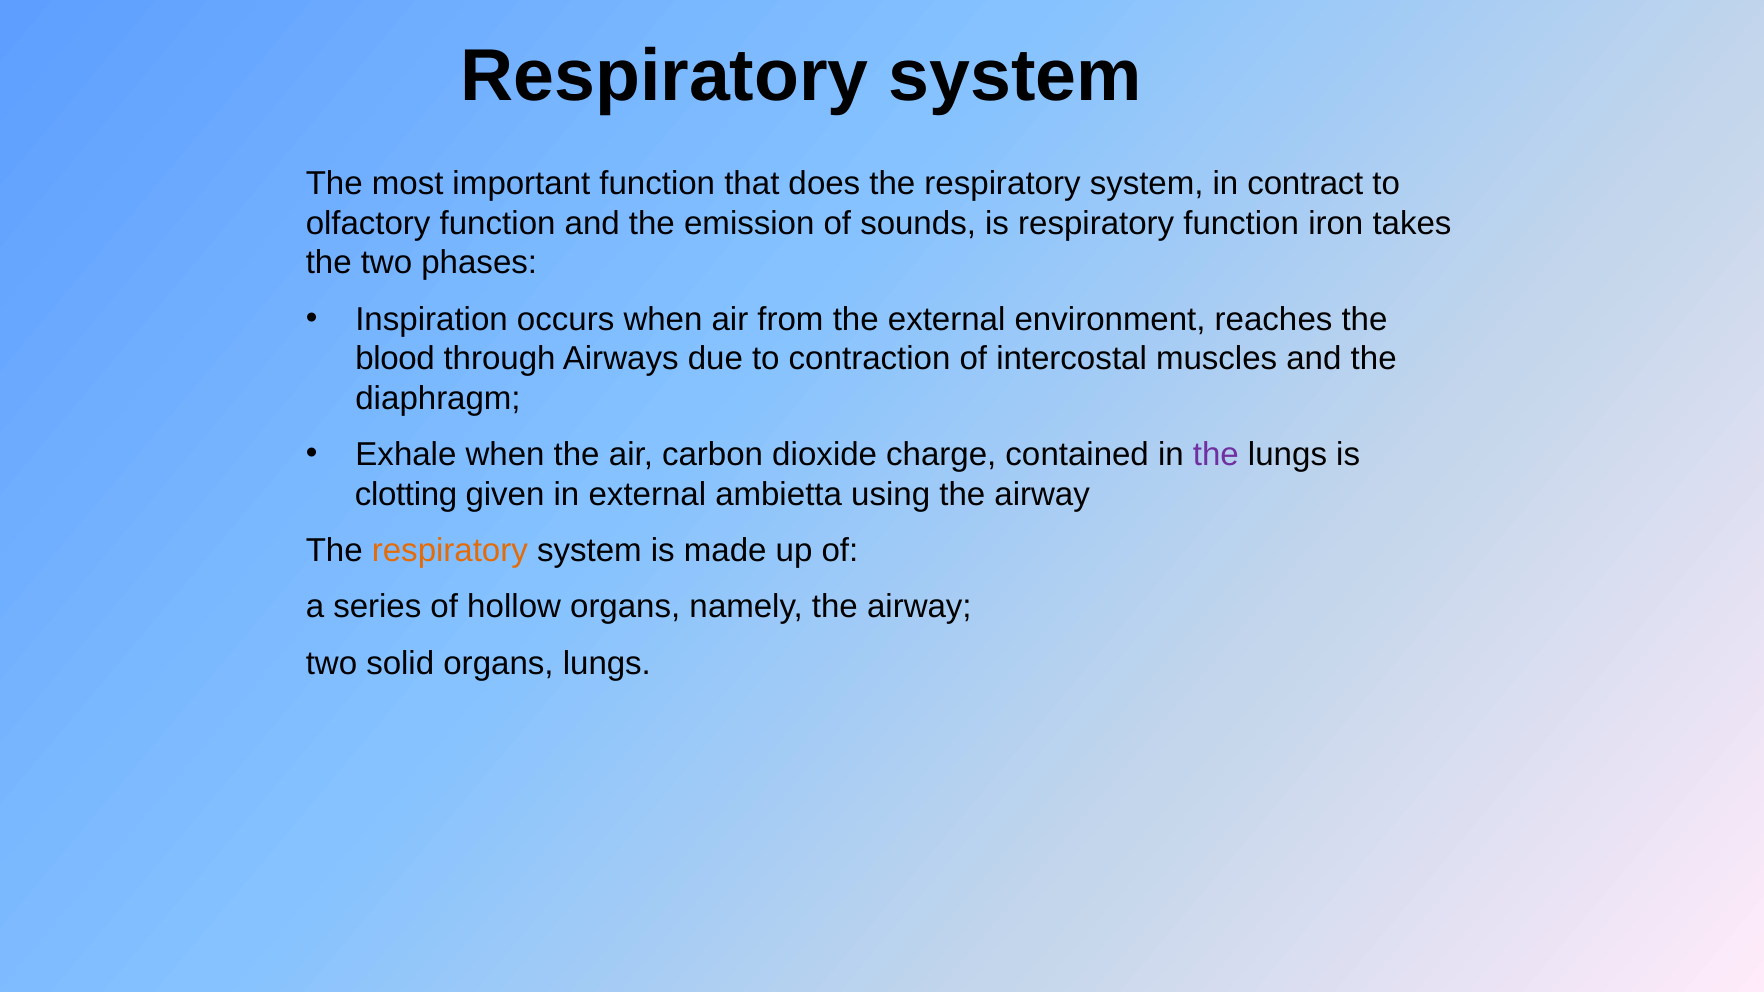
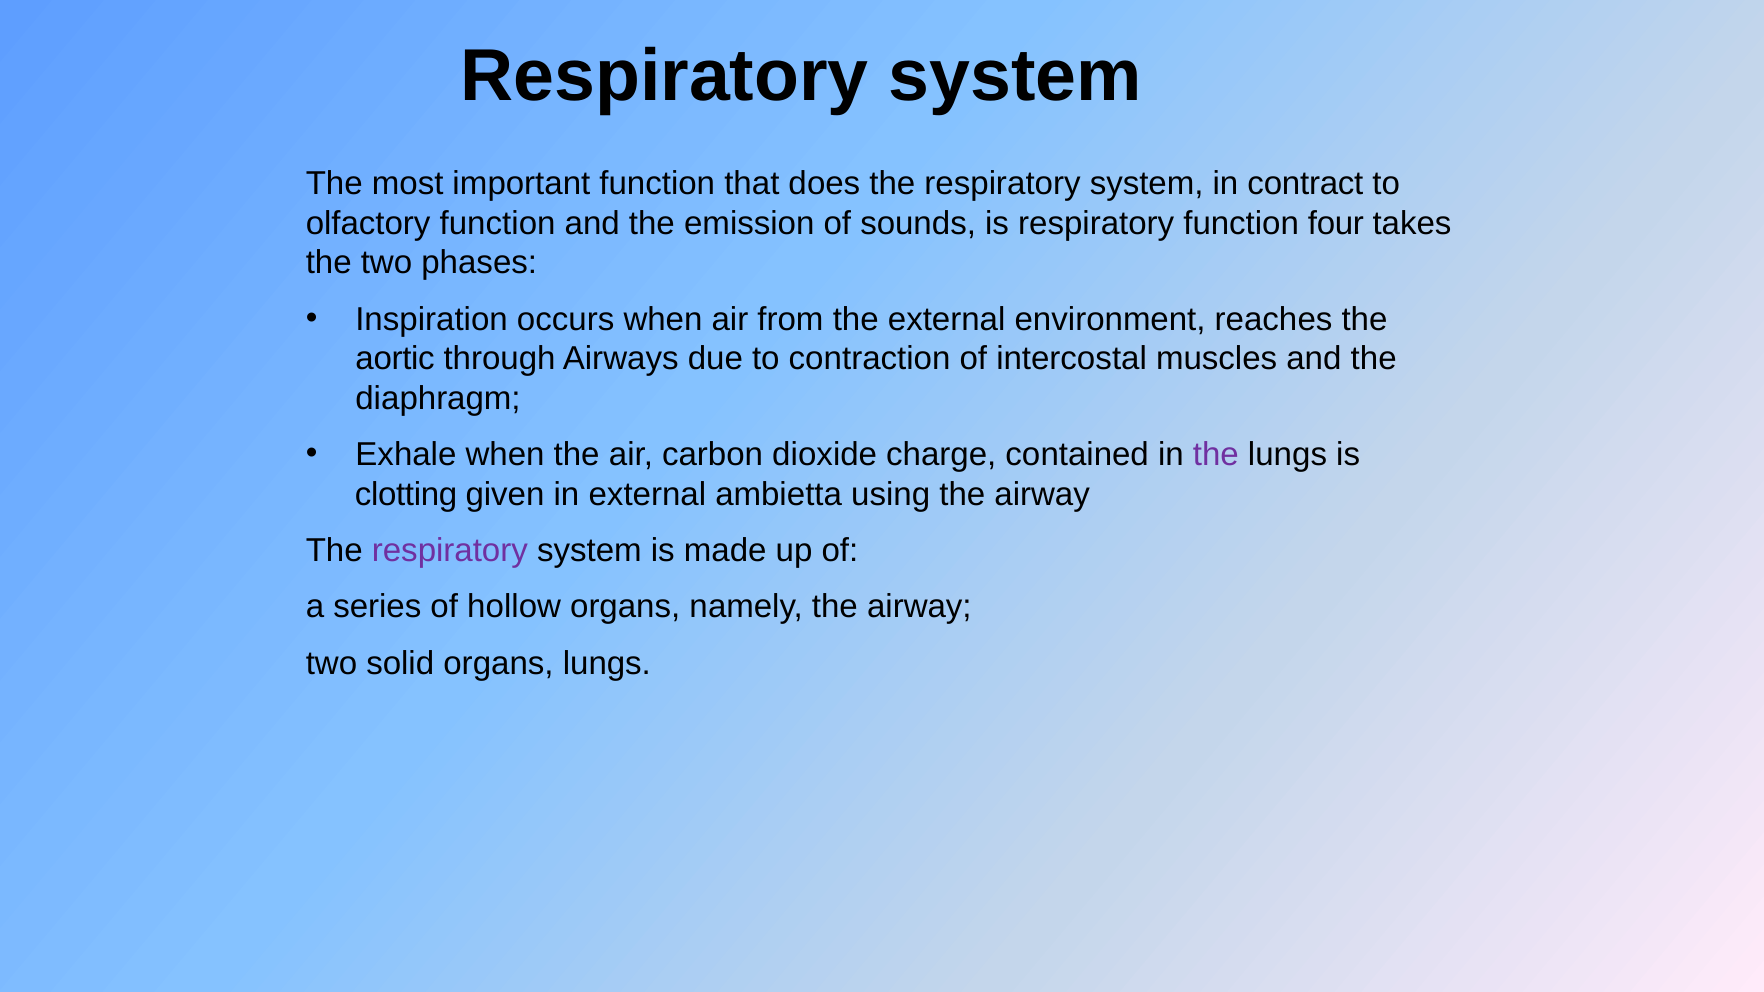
iron: iron -> four (1336, 223)
blood: blood -> aortic (395, 359)
respiratory colour: orange -> purple (450, 551)
